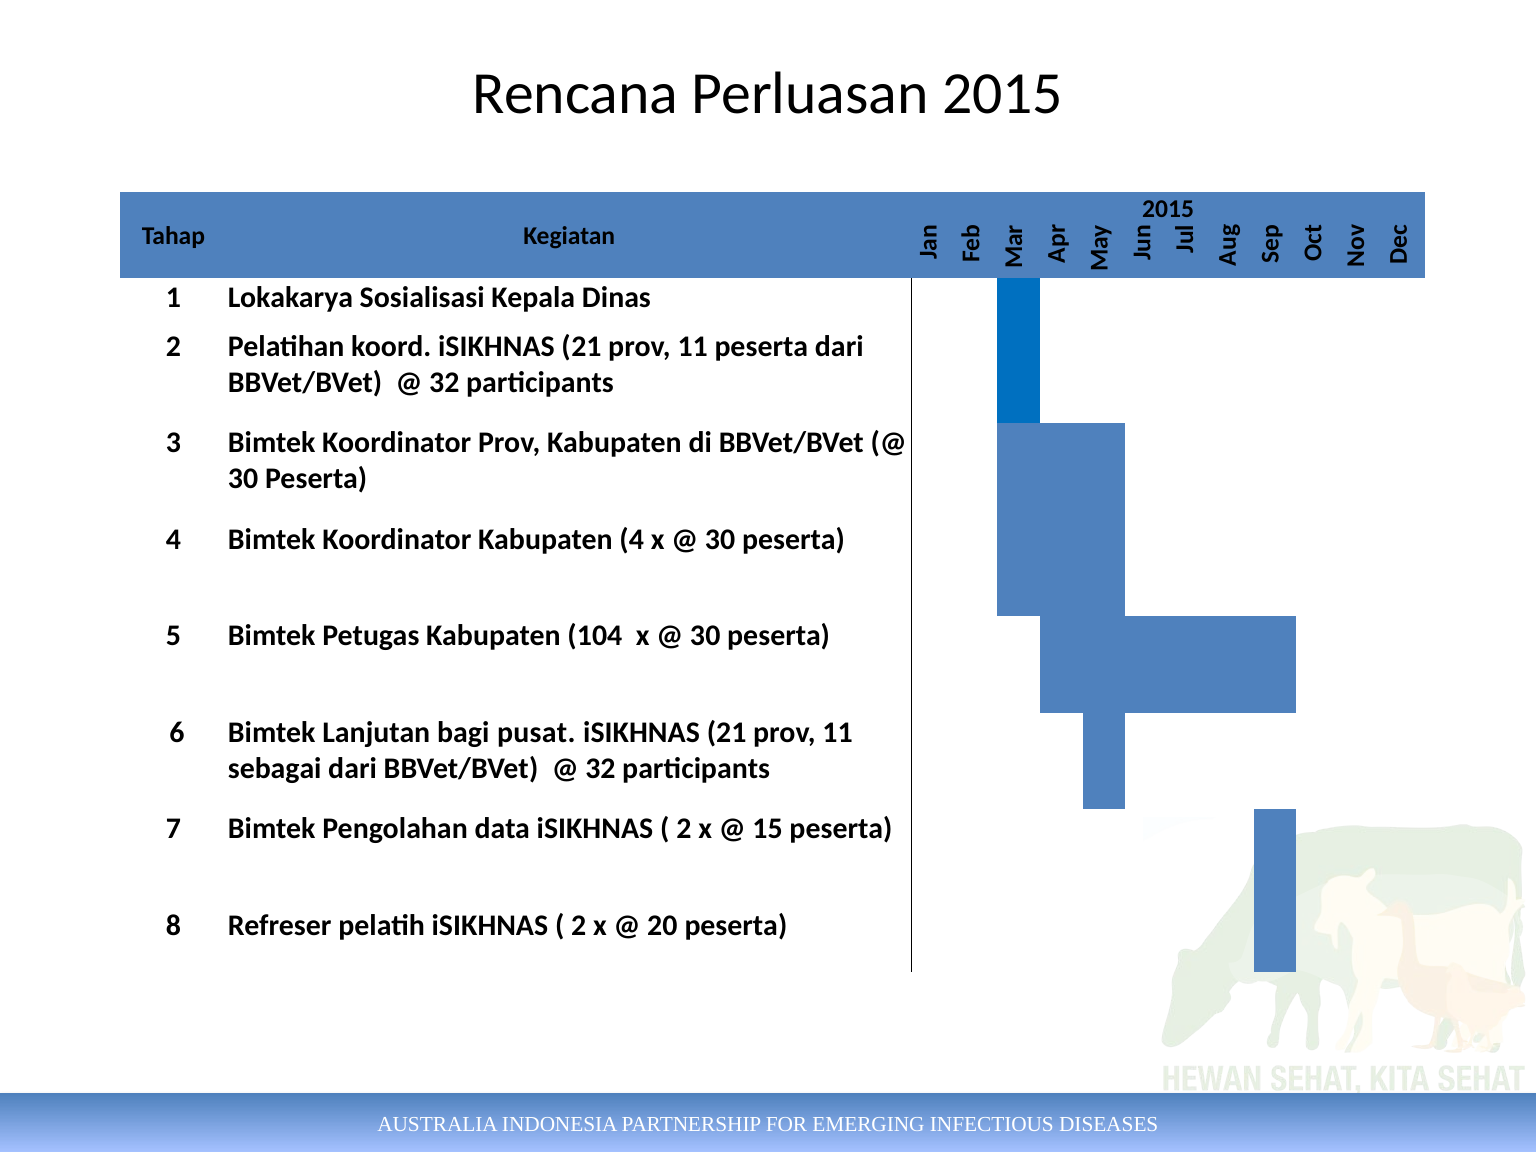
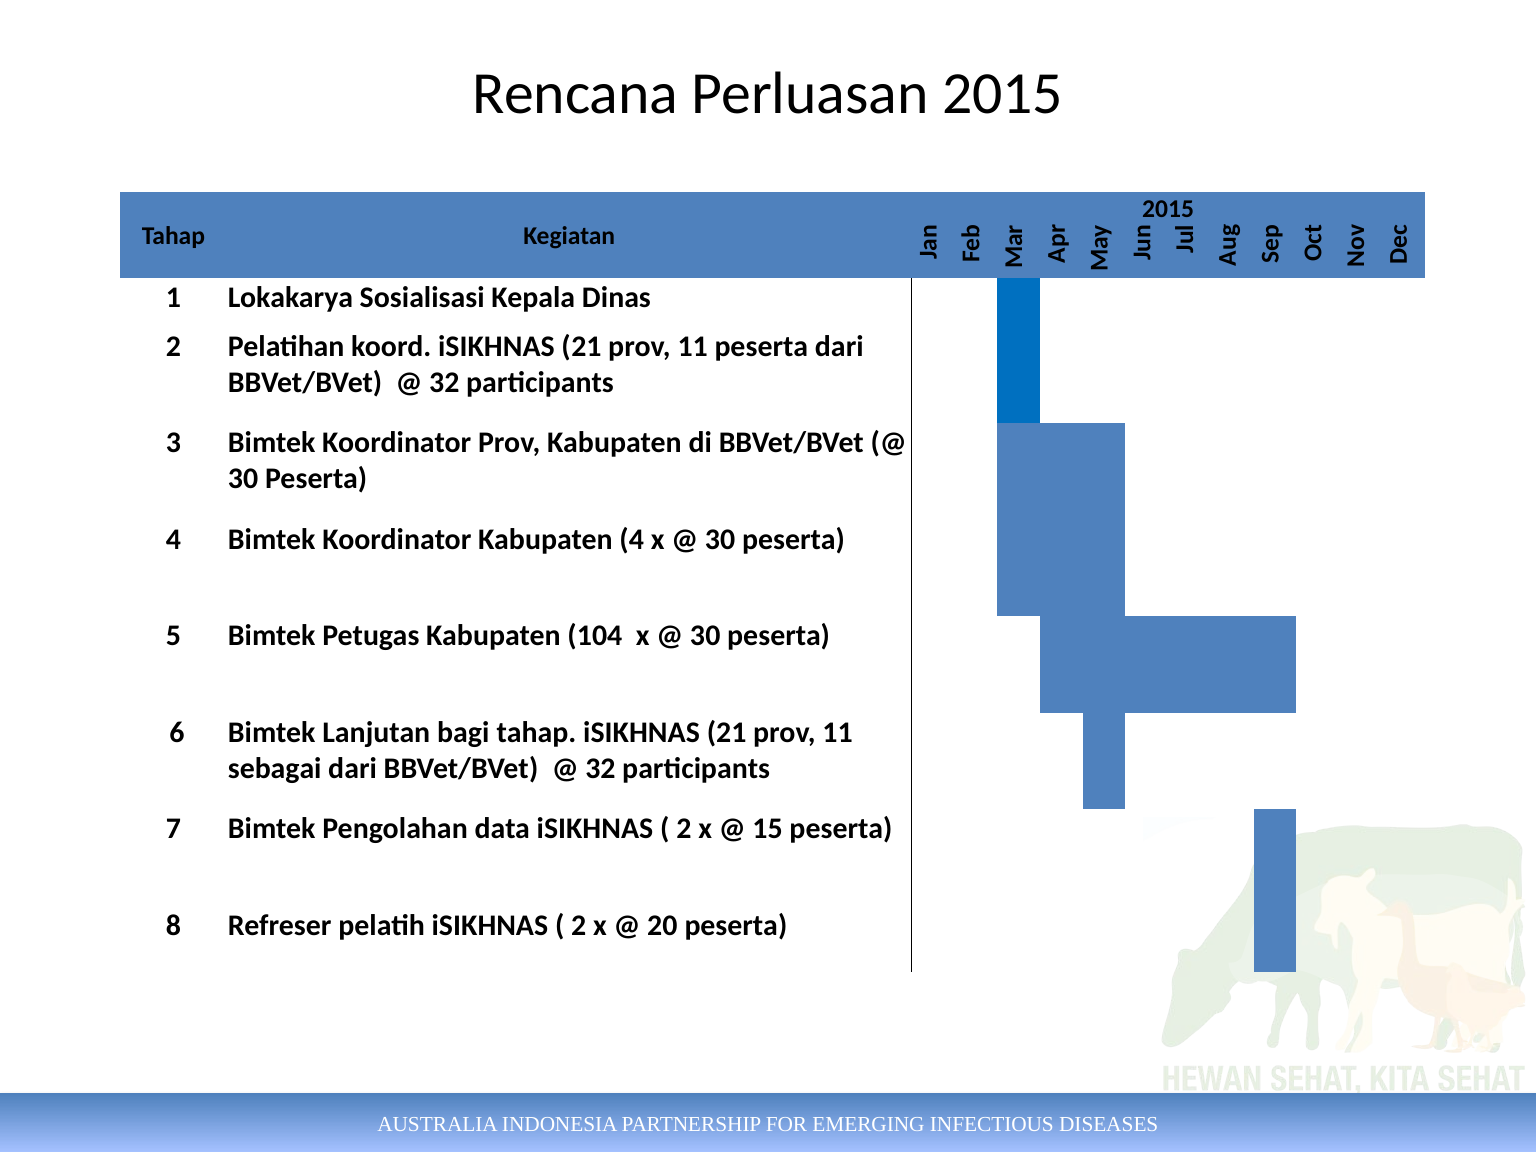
bagi pusat: pusat -> tahap (536, 732)
